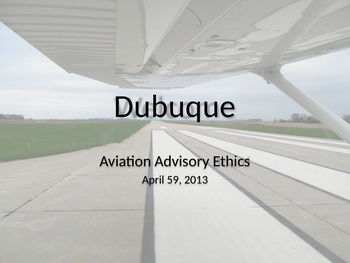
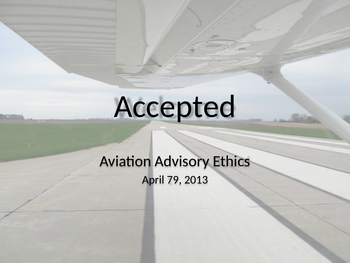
Dubuque: Dubuque -> Accepted (175, 106)
59: 59 -> 79 (174, 179)
